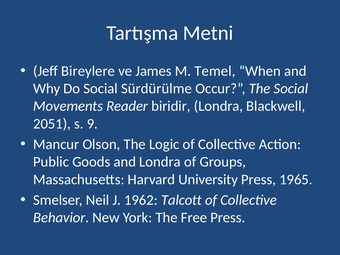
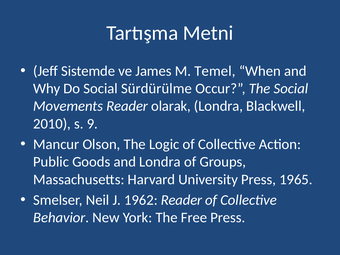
Bireylere: Bireylere -> Sistemde (88, 71)
biridir: biridir -> olarak (171, 106)
2051: 2051 -> 2010 (52, 124)
1962 Talcott: Talcott -> Reader (181, 200)
